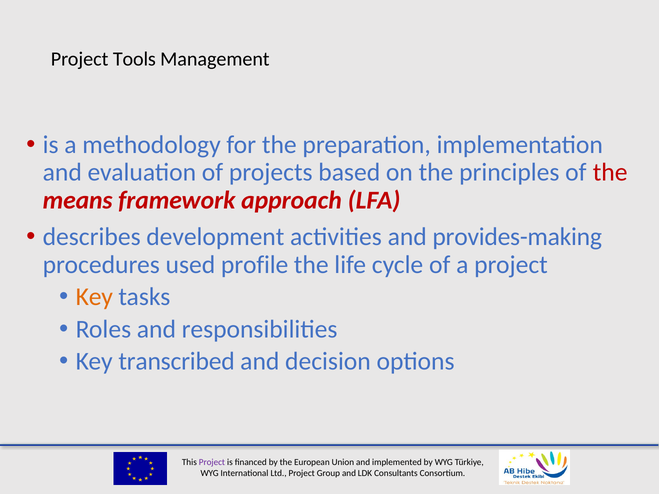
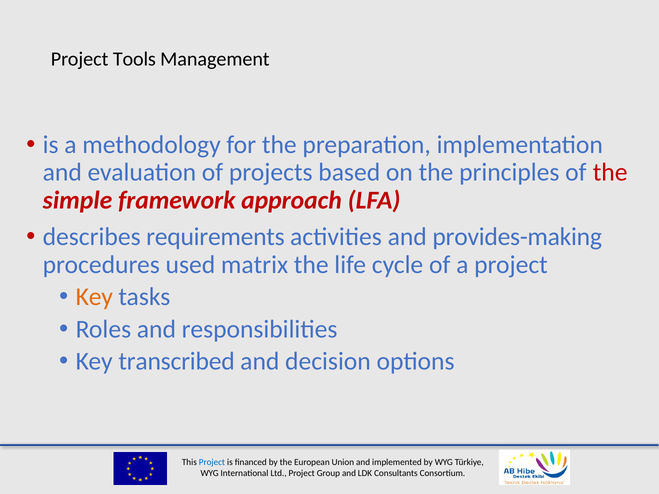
means: means -> simple (78, 200)
development: development -> requirements (215, 237)
profile: profile -> matrix (255, 265)
Project colour: purple -> blue (212, 463)
